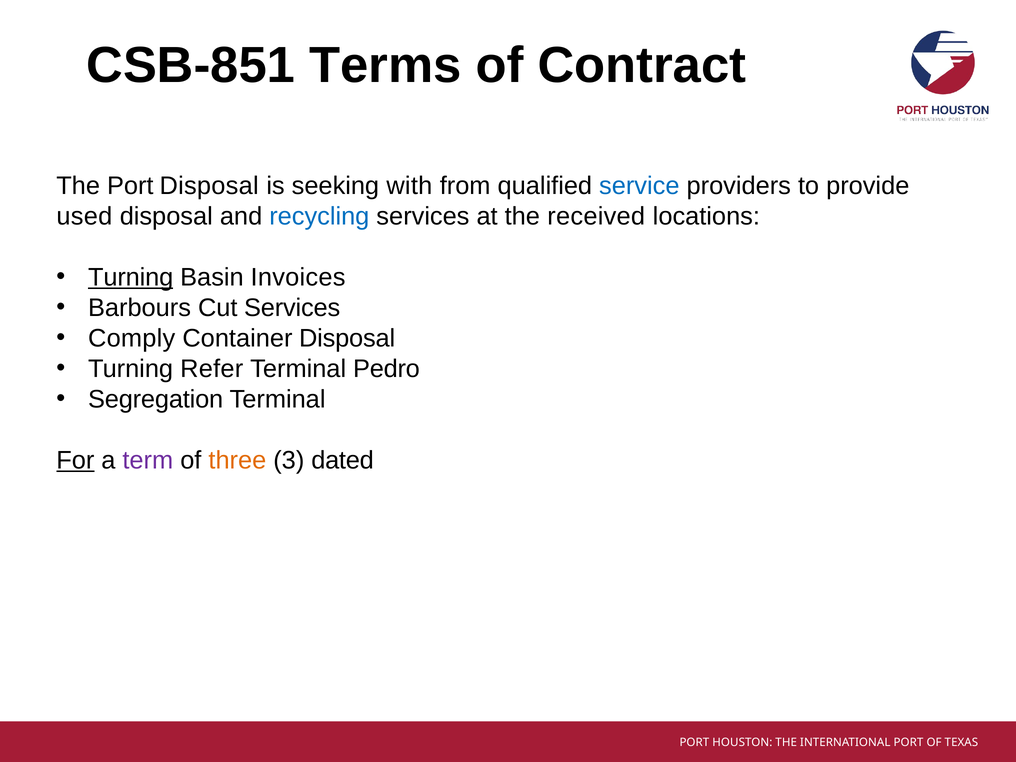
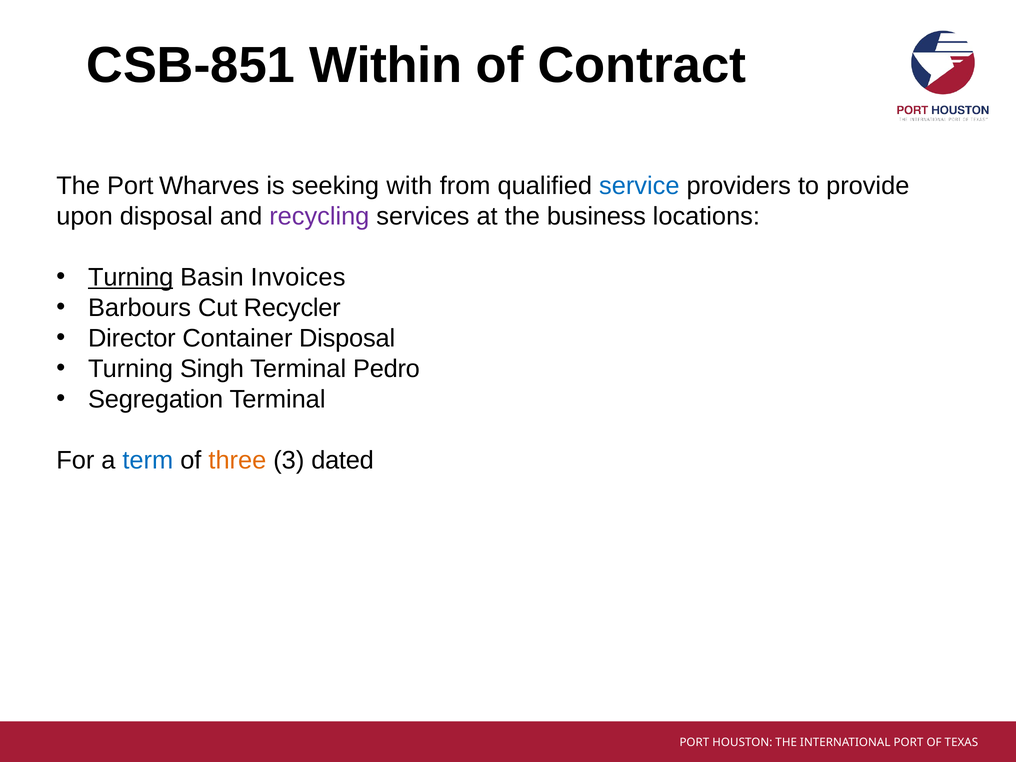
Terms: Terms -> Within (386, 65)
Port Disposal: Disposal -> Wharves (209, 186)
used: used -> upon (85, 216)
recycling colour: blue -> purple (319, 216)
received: received -> business (596, 216)
Cut Services: Services -> Recycler (292, 308)
Comply: Comply -> Director (132, 338)
Refer: Refer -> Singh (212, 369)
For underline: present -> none (75, 460)
term colour: purple -> blue (148, 460)
